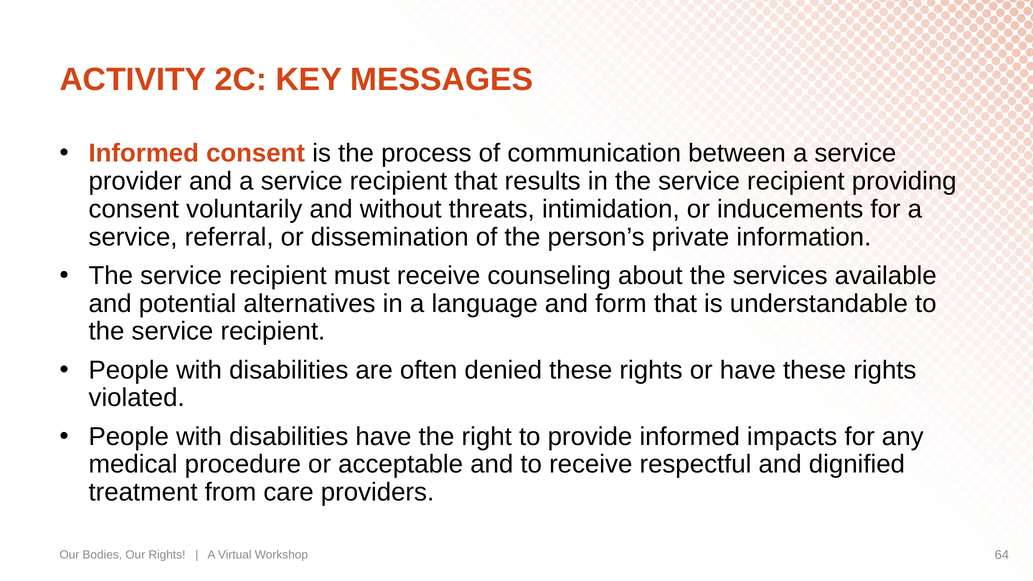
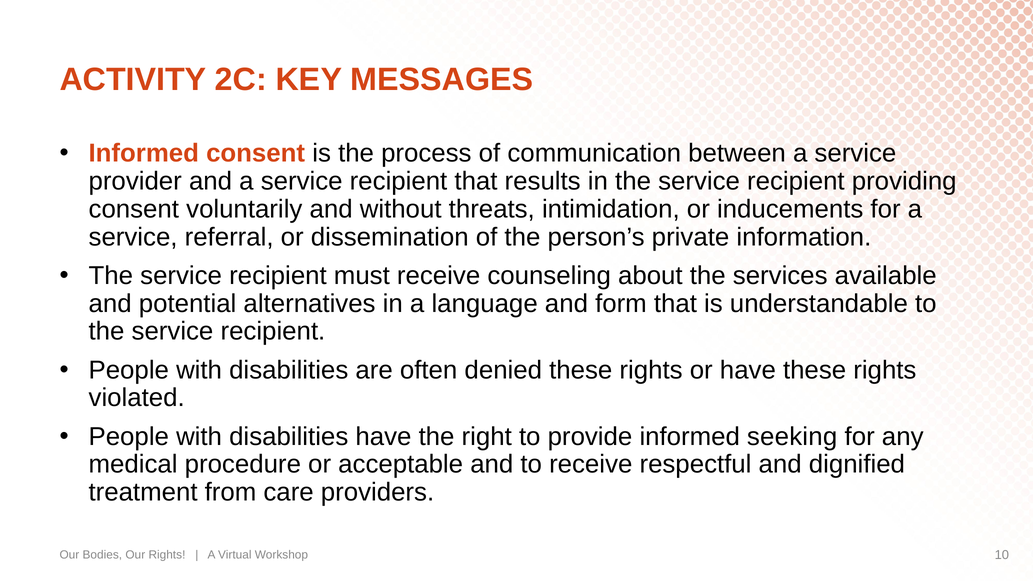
impacts: impacts -> seeking (792, 437)
64: 64 -> 10 (1002, 555)
